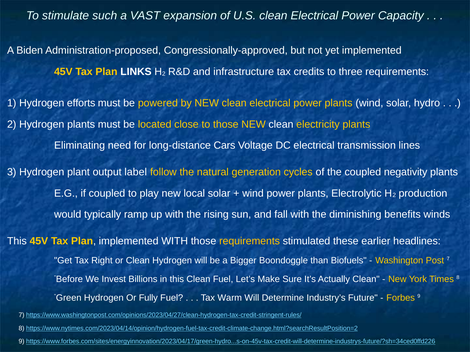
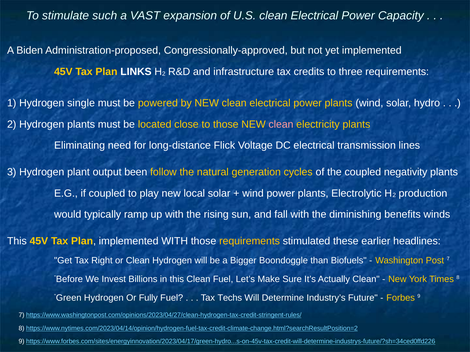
efforts: efforts -> single (81, 103)
clean colour: white -> pink (281, 124)
Cars: Cars -> Flick (224, 146)
label: label -> been (136, 172)
Warm: Warm -> Techs (230, 298)
